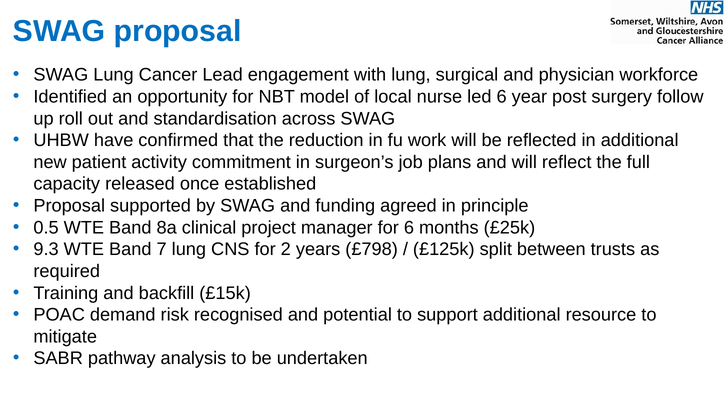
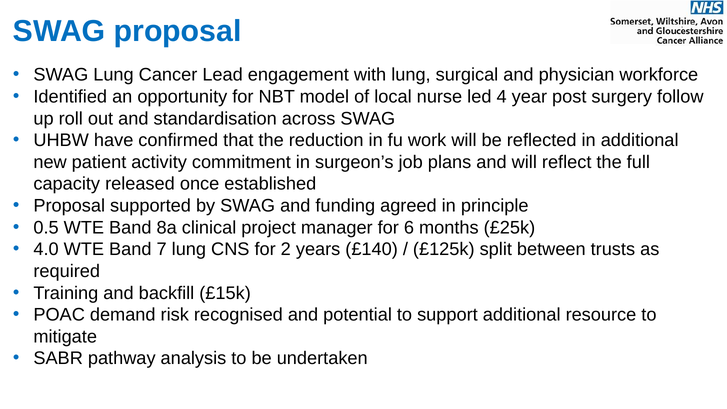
led 6: 6 -> 4 (502, 97)
9.3: 9.3 -> 4.0 (46, 249)
£798: £798 -> £140 (372, 249)
